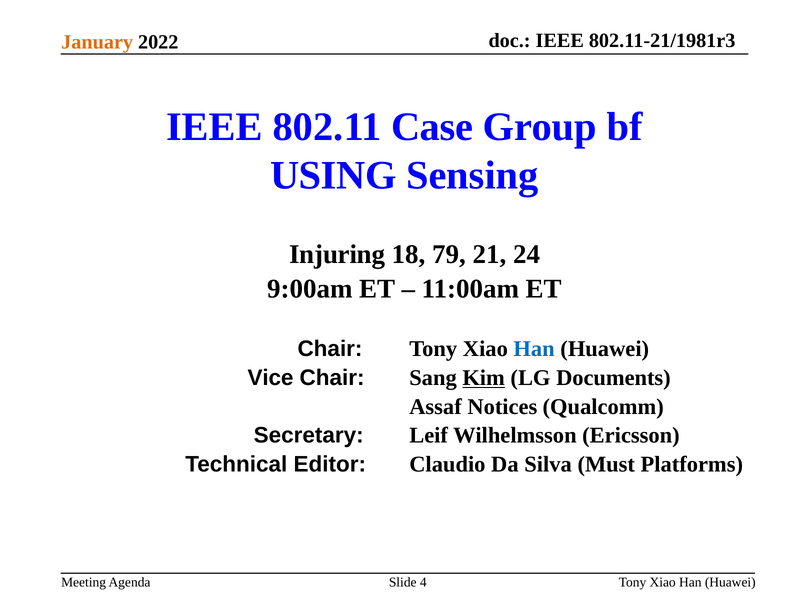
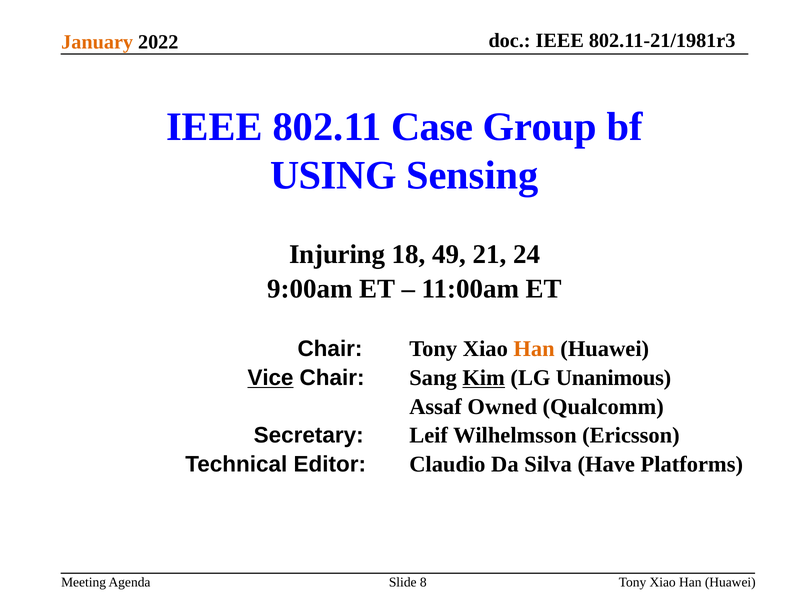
79: 79 -> 49 (449, 254)
Han colour: blue -> orange (534, 349)
Vice underline: none -> present (270, 378)
Documents: Documents -> Unanimous (614, 378)
Notices: Notices -> Owned (502, 406)
Must: Must -> Have (606, 464)
4: 4 -> 8 (423, 582)
